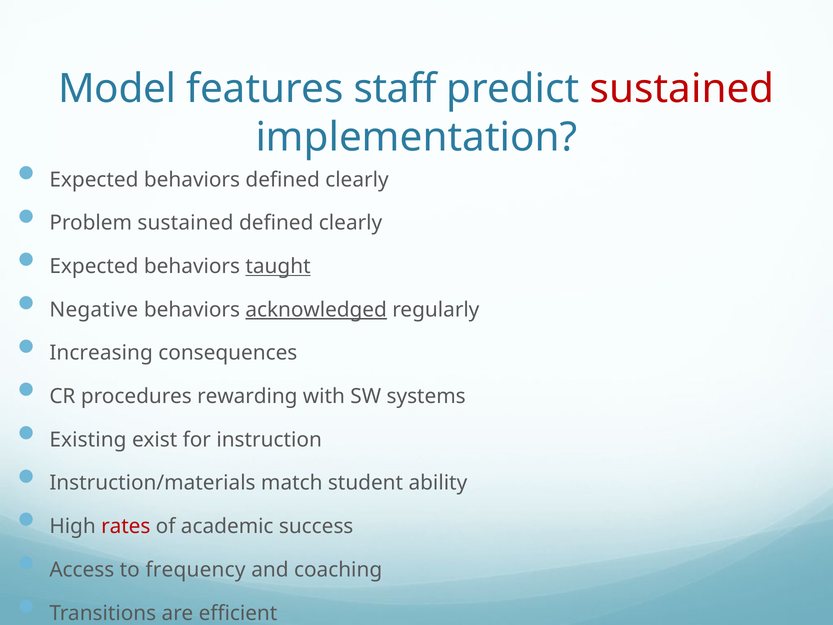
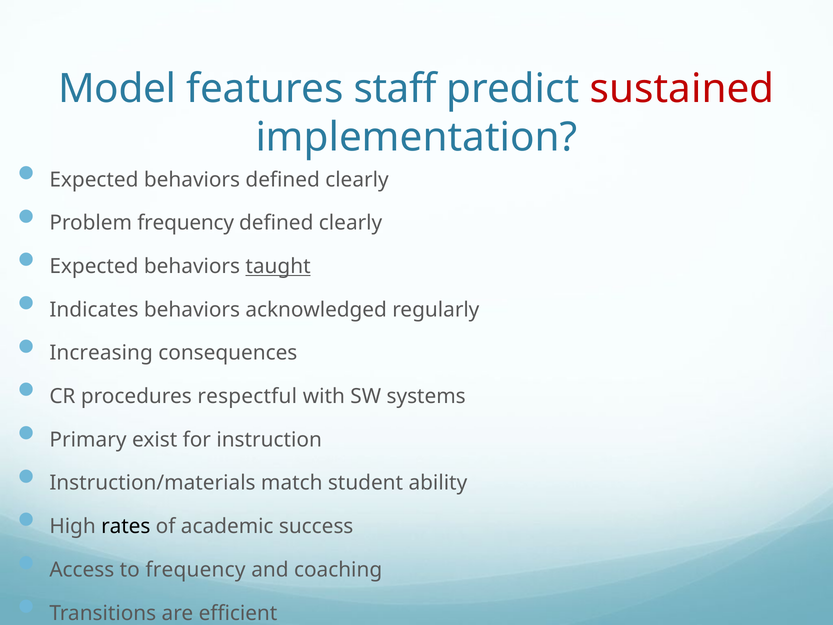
Problem sustained: sustained -> frequency (186, 223)
Negative: Negative -> Indicates (94, 310)
acknowledged underline: present -> none (316, 310)
rewarding: rewarding -> respectful (247, 396)
Existing: Existing -> Primary (88, 440)
rates colour: red -> black (126, 526)
